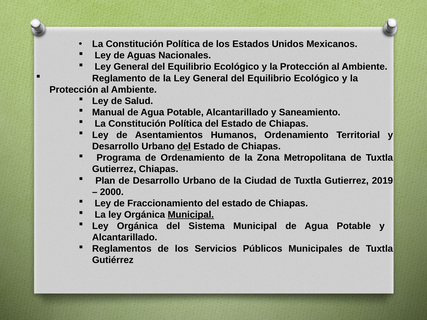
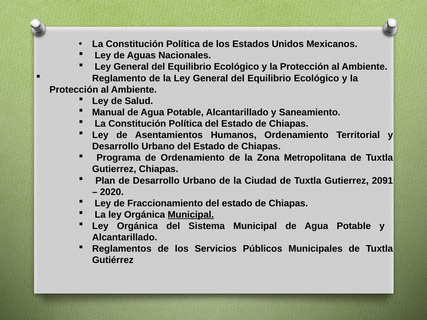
del underline: present -> none (184, 147)
2019: 2019 -> 2091 (382, 181)
2000: 2000 -> 2020 (112, 192)
